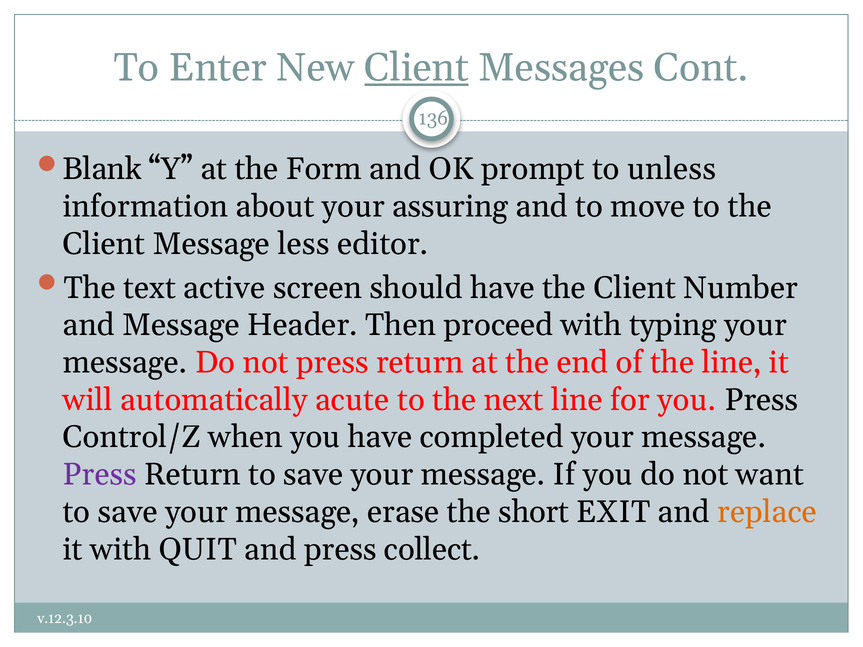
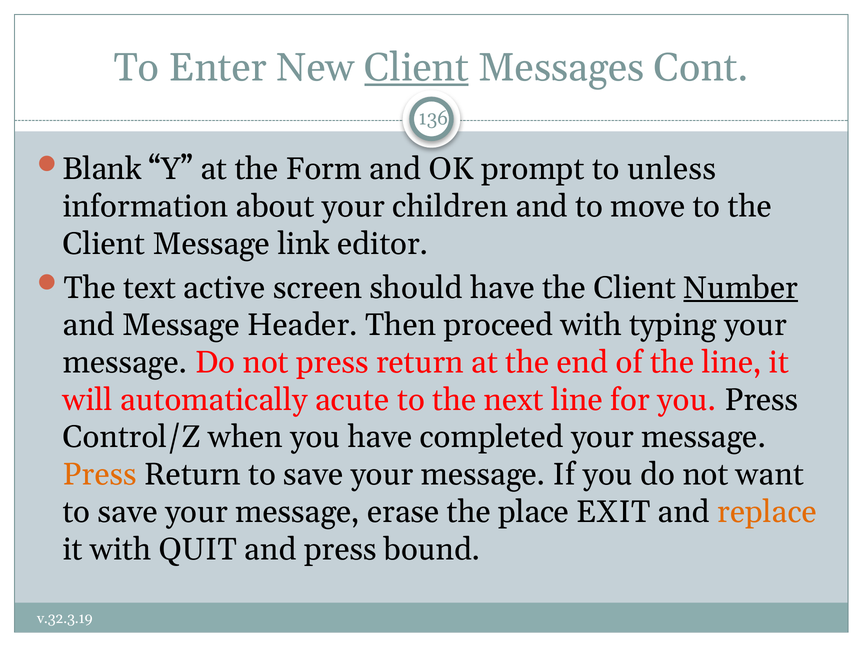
assuring: assuring -> children (450, 207)
less: less -> link (304, 244)
Number underline: none -> present (741, 288)
Press colour: purple -> orange (100, 475)
short: short -> place (534, 512)
collect: collect -> bound (432, 549)
v.12.3.10: v.12.3.10 -> v.32.3.19 (65, 619)
